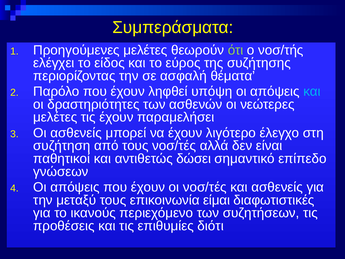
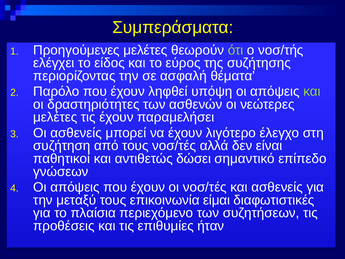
και colour: light blue -> light green (312, 91)
ικανούς: ικανούς -> πλαίσια (93, 213)
διότι: διότι -> ήταν (211, 226)
